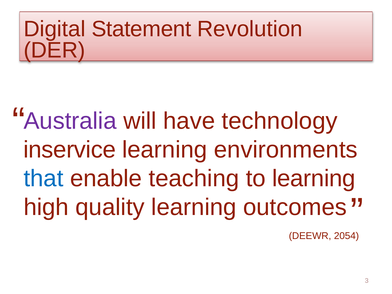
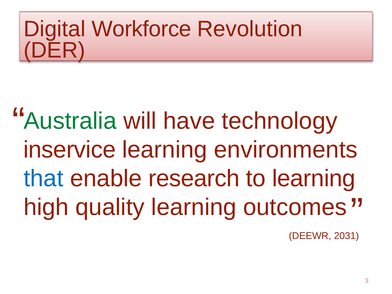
Statement: Statement -> Workforce (141, 29)
Australia colour: purple -> green (70, 121)
teaching: teaching -> research (194, 179)
2054: 2054 -> 2031 (346, 236)
